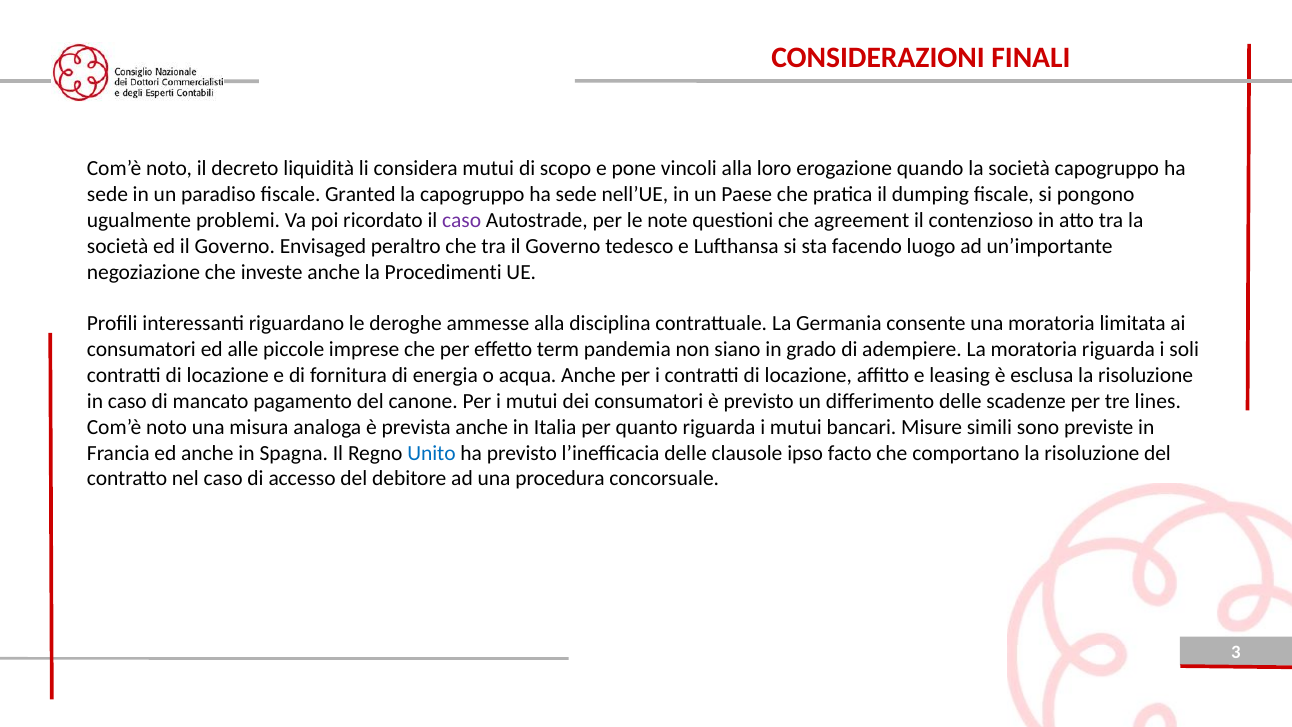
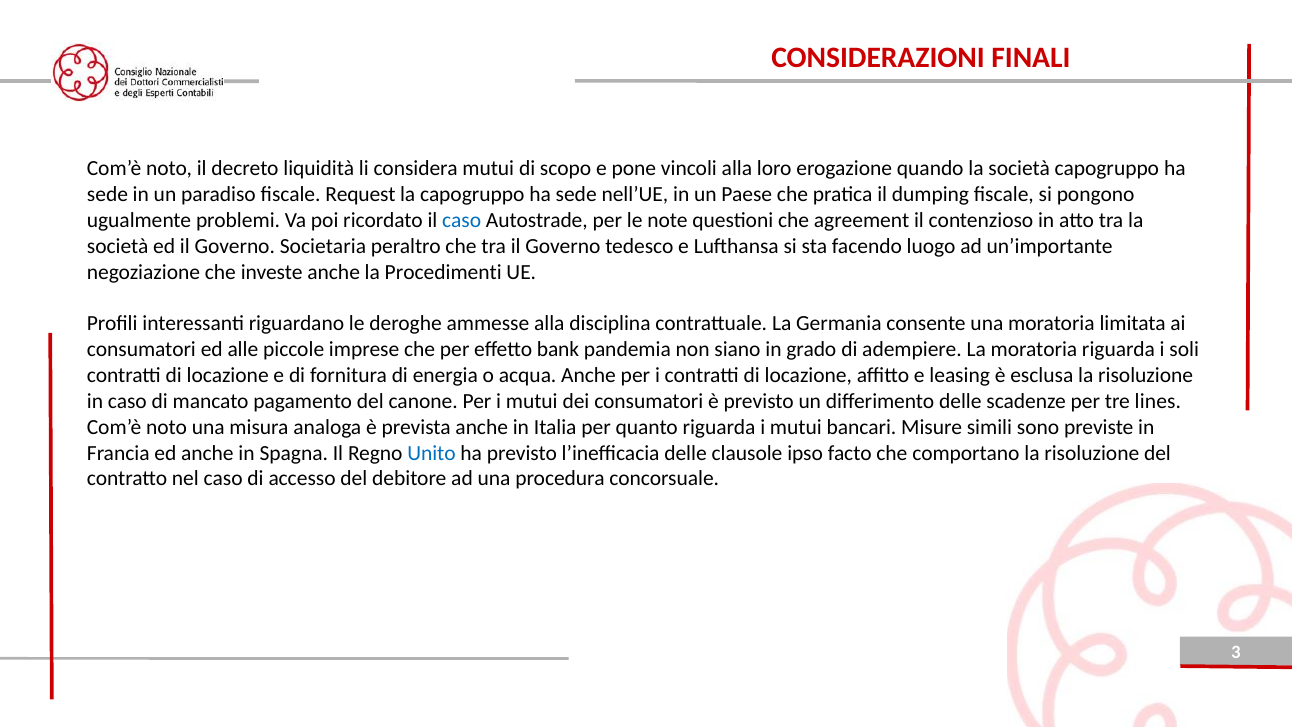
Granted: Granted -> Request (360, 195)
caso colour: purple -> blue (462, 220)
Envisaged: Envisaged -> Societaria (323, 246)
term: term -> bank (558, 350)
